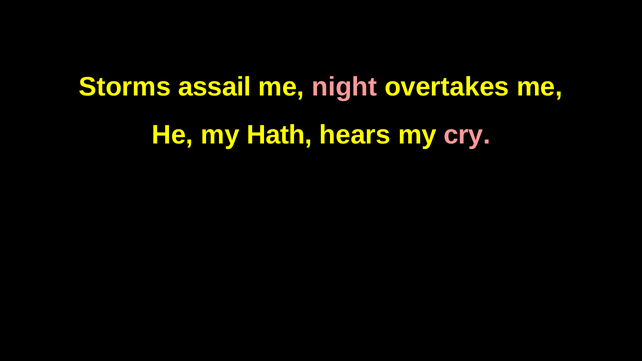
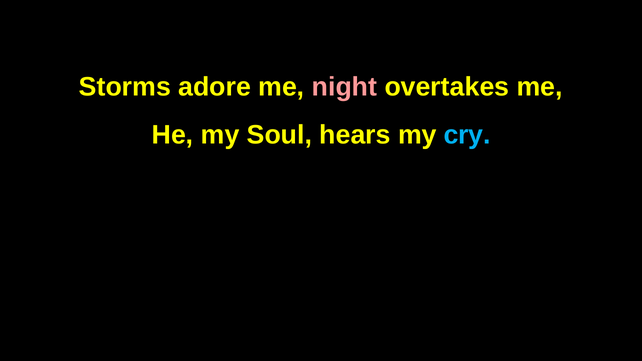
assail: assail -> adore (215, 87)
Hath: Hath -> Soul (279, 135)
cry colour: pink -> light blue (467, 135)
